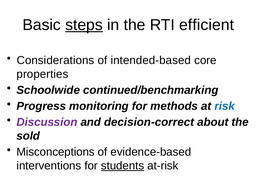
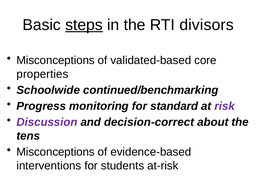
efficient: efficient -> divisors (207, 25)
Considerations: Considerations -> Misconceptions (56, 60)
intended-based: intended-based -> validated-based (151, 60)
methods: methods -> standard (174, 106)
risk colour: blue -> purple (225, 106)
sold: sold -> tens (28, 136)
students underline: present -> none (123, 165)
